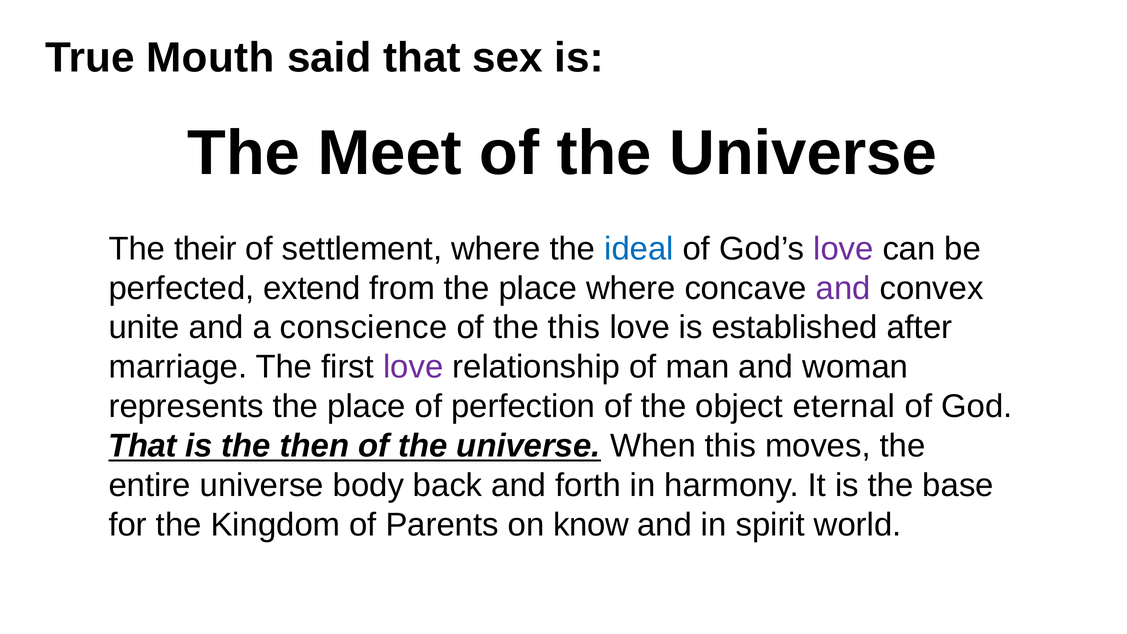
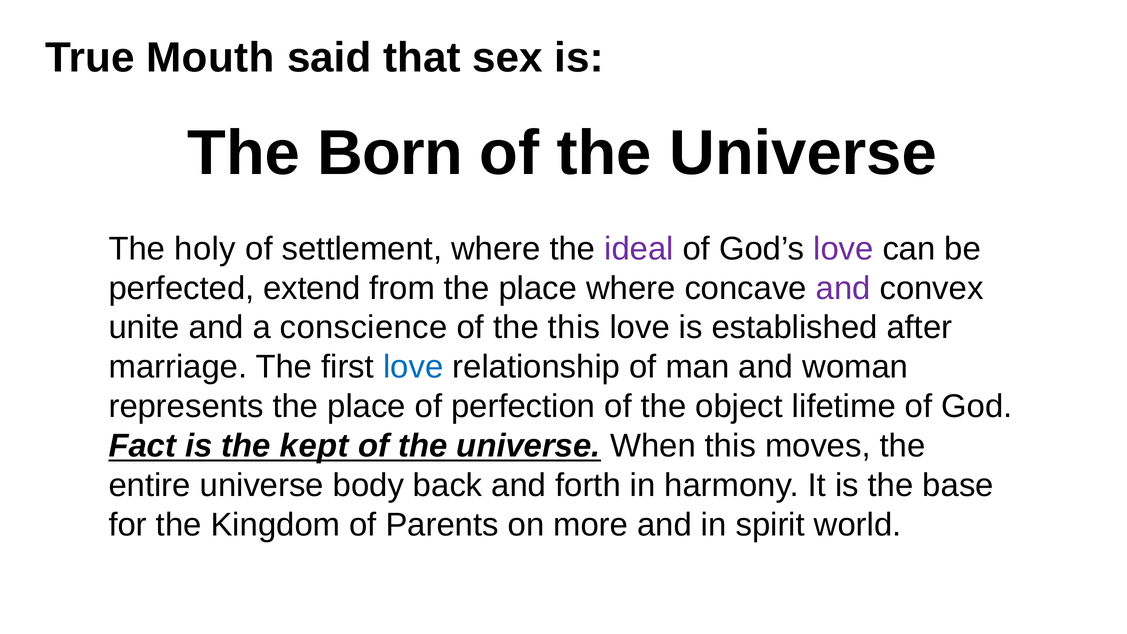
Meet: Meet -> Born (390, 153)
their: their -> holy (205, 249)
ideal colour: blue -> purple (639, 249)
love colour: purple -> blue (413, 367)
eternal: eternal -> lifetime (844, 407)
That: That -> Fact (142, 446)
then: then -> kept (314, 446)
know: know -> more (591, 525)
